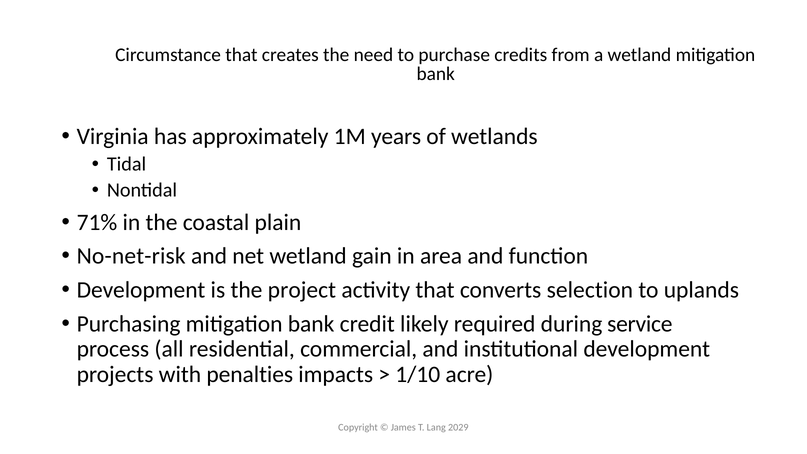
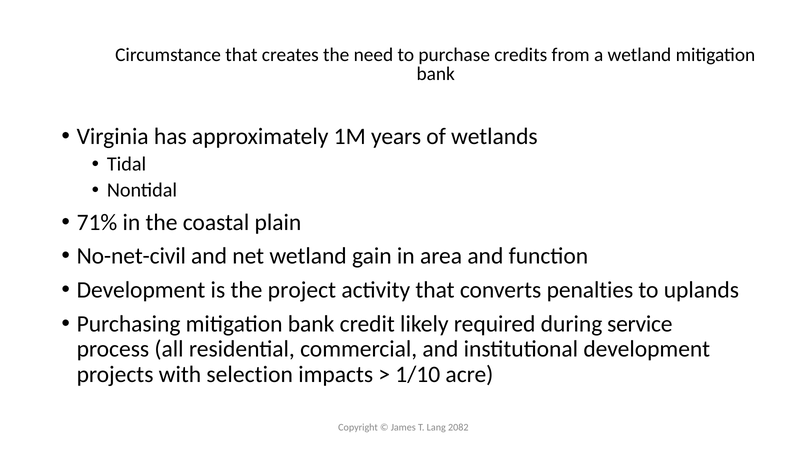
No-net-risk: No-net-risk -> No-net-civil (131, 256)
selection: selection -> penalties (590, 290)
penalties: penalties -> selection (250, 375)
2029: 2029 -> 2082 (458, 427)
